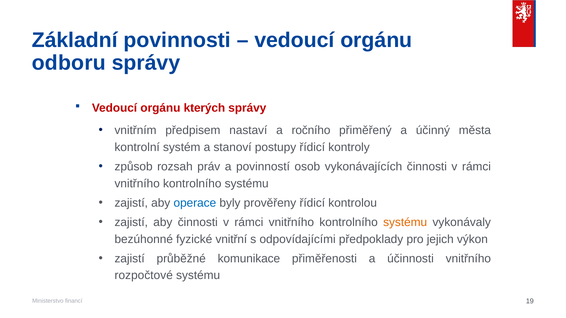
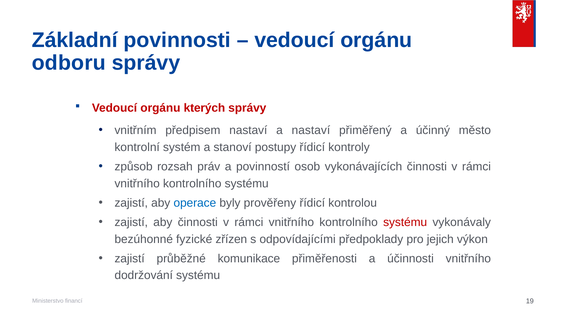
a ročního: ročního -> nastaví (311, 130)
města: města -> město (475, 130)
systému colour: orange -> red (405, 222)
vnitřní: vnitřní -> zřízen (231, 239)
rozpočtové: rozpočtové -> dodržování (144, 276)
